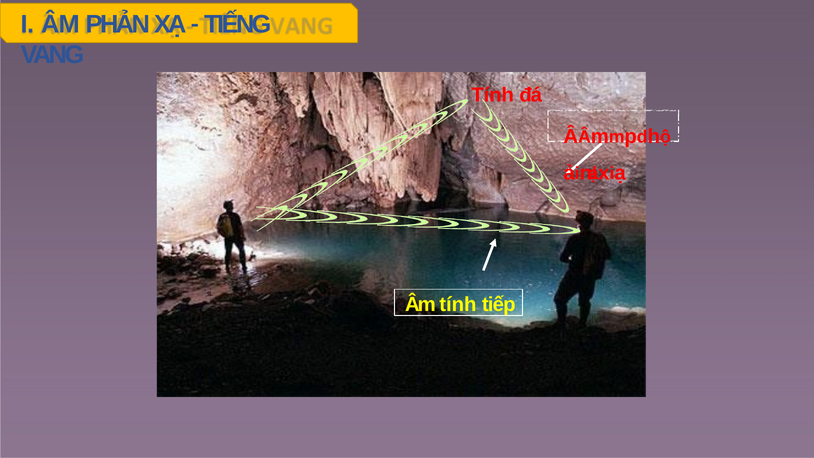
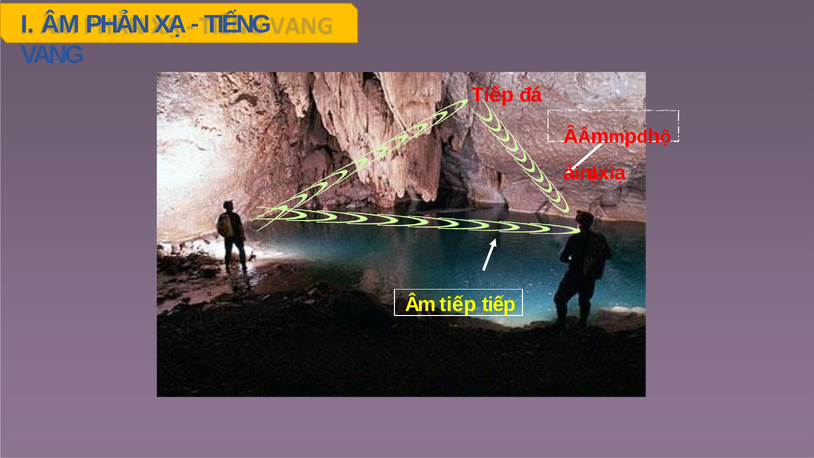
Tính: Tính -> Tiếp (492, 95)
Âm tính: tính -> tiếp (458, 305)
